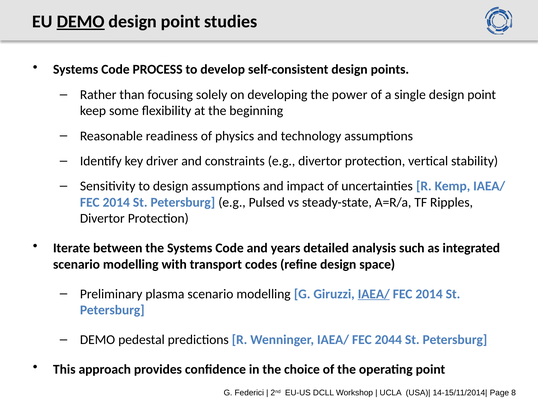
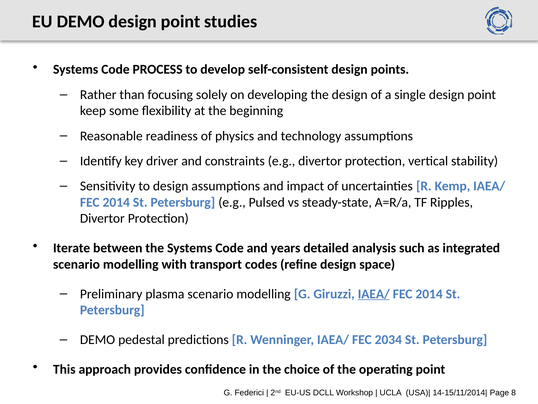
DEMO underline: present -> none (81, 22)
the power: power -> design (350, 94)
2044: 2044 -> 2034 (388, 339)
